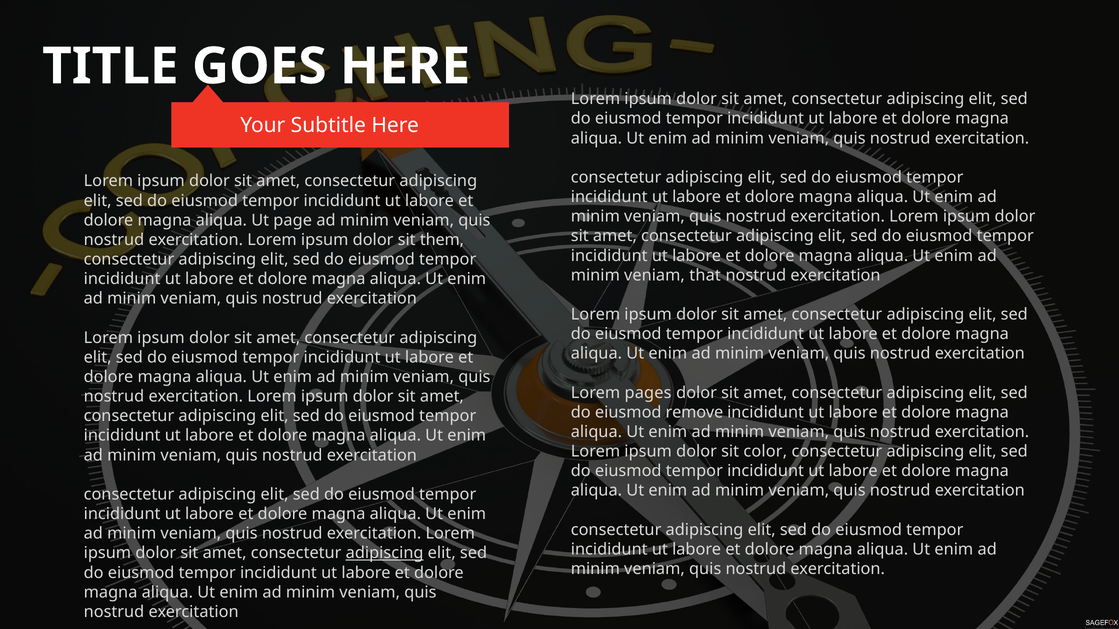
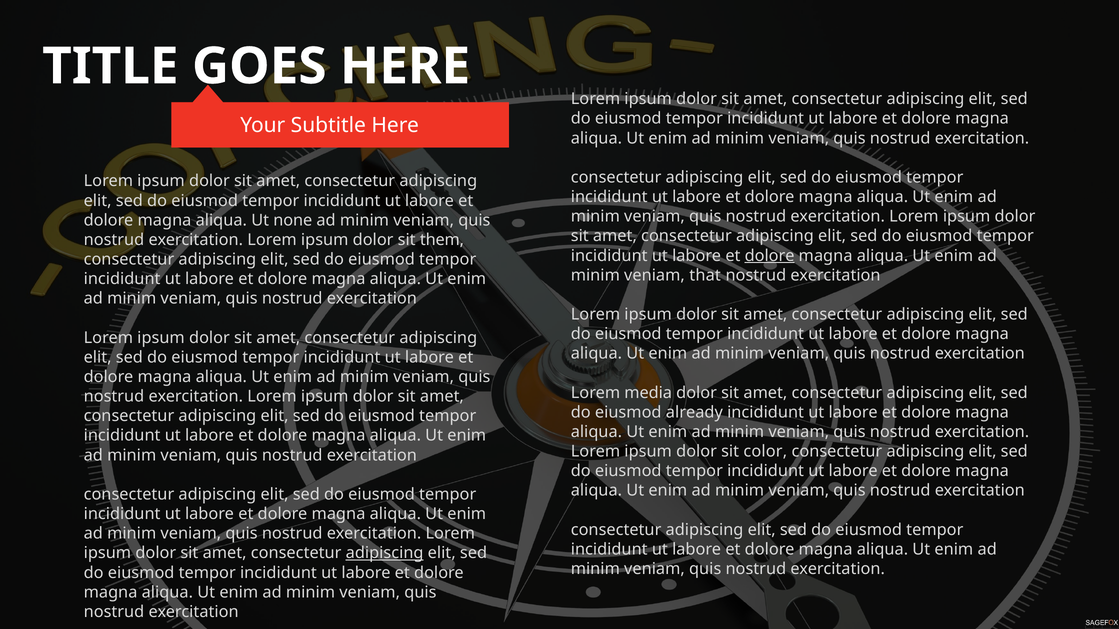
page: page -> none (293, 220)
dolore underline: none -> present (770, 256)
pages: pages -> media (648, 393)
remove: remove -> already (694, 413)
